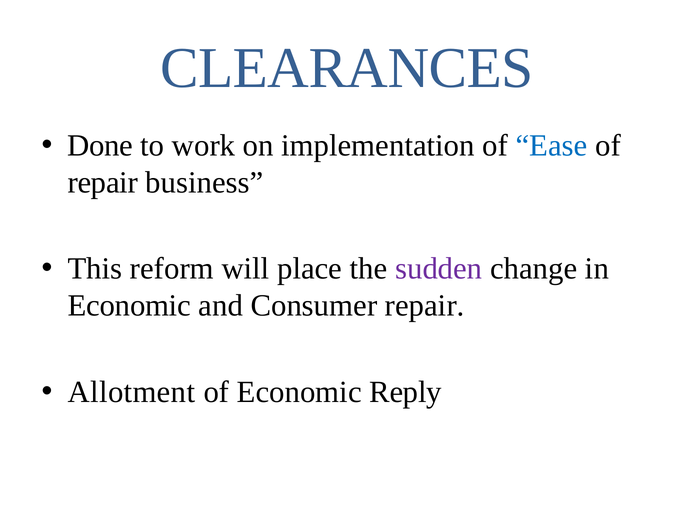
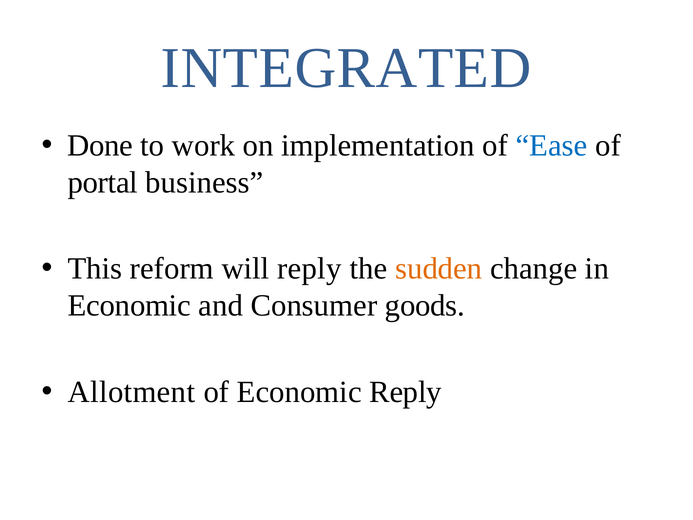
CLEARANCES: CLEARANCES -> INTEGRATED (346, 68)
repair: repair -> portal (103, 182)
will place: place -> reply (309, 269)
sudden colour: purple -> orange (439, 269)
Consumer repair: repair -> goods (425, 306)
